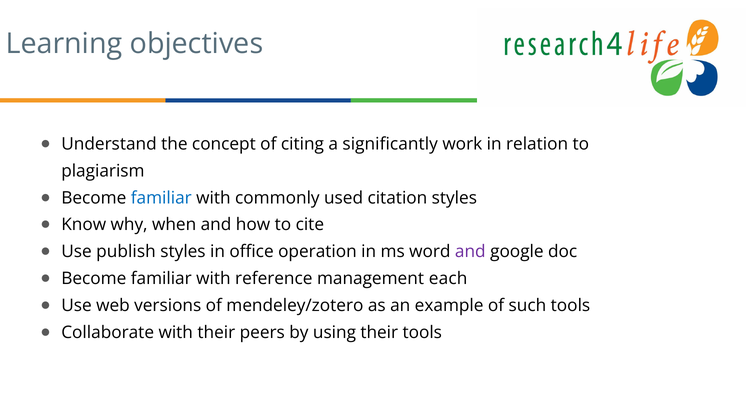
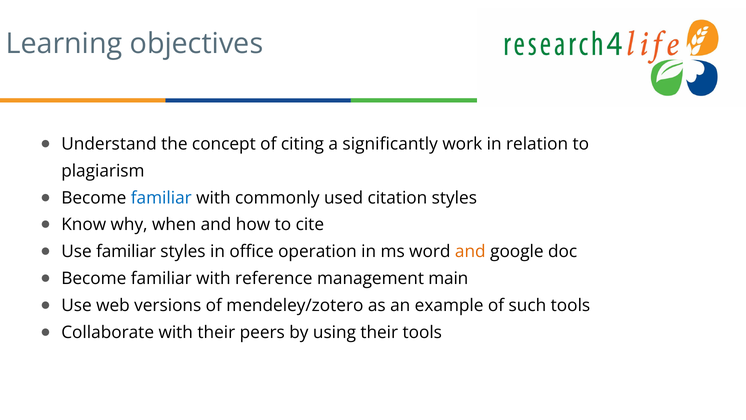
Use publish: publish -> familiar (126, 251)
and colour: purple -> orange (470, 251)
each: each -> main (448, 278)
